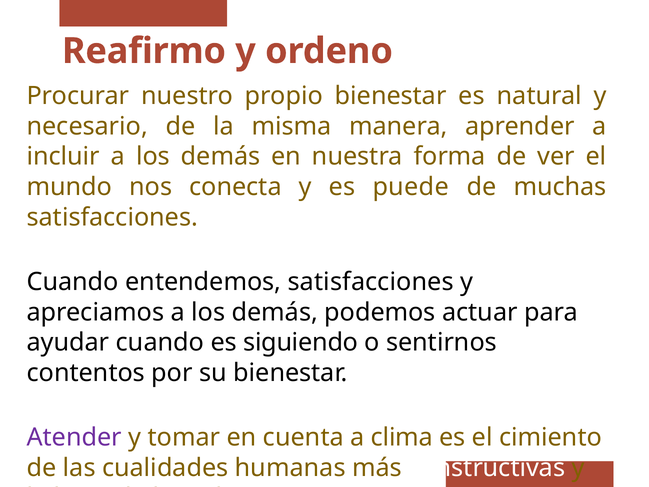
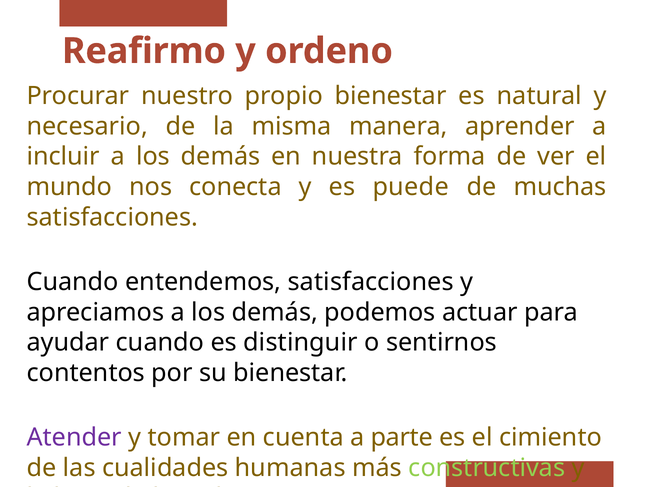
siguiendo: siguiendo -> distinguir (301, 342)
clima: clima -> parte (402, 437)
constructivas colour: white -> light green (487, 468)
